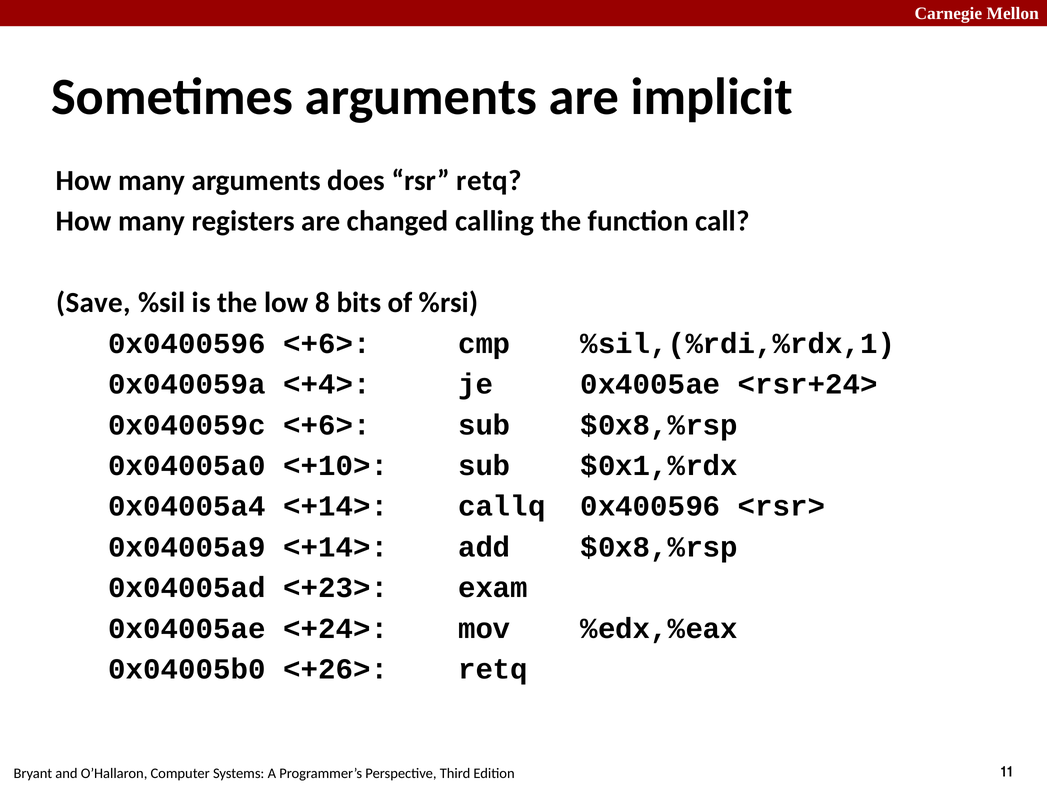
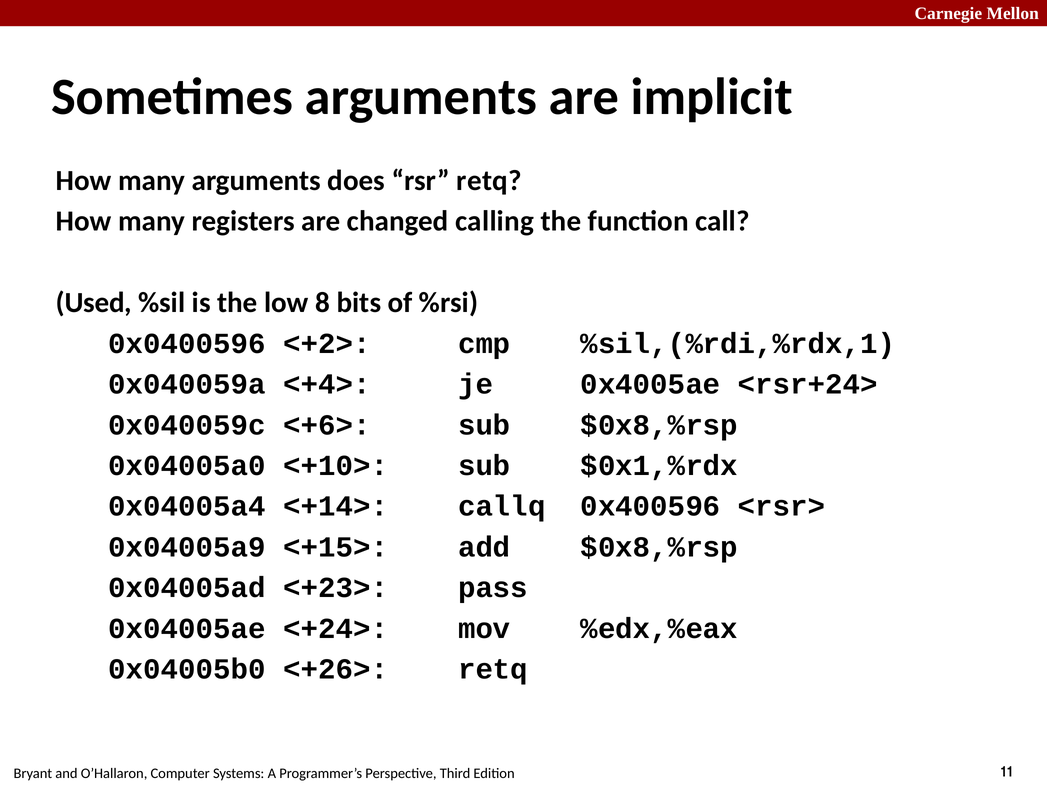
Save: Save -> Used (94, 303)
0x0400596 <+6>: <+6> -> <+2> (327, 344)
0x04005a9 <+14>: <+14> -> <+15> (336, 547)
exam: exam -> pass (493, 588)
